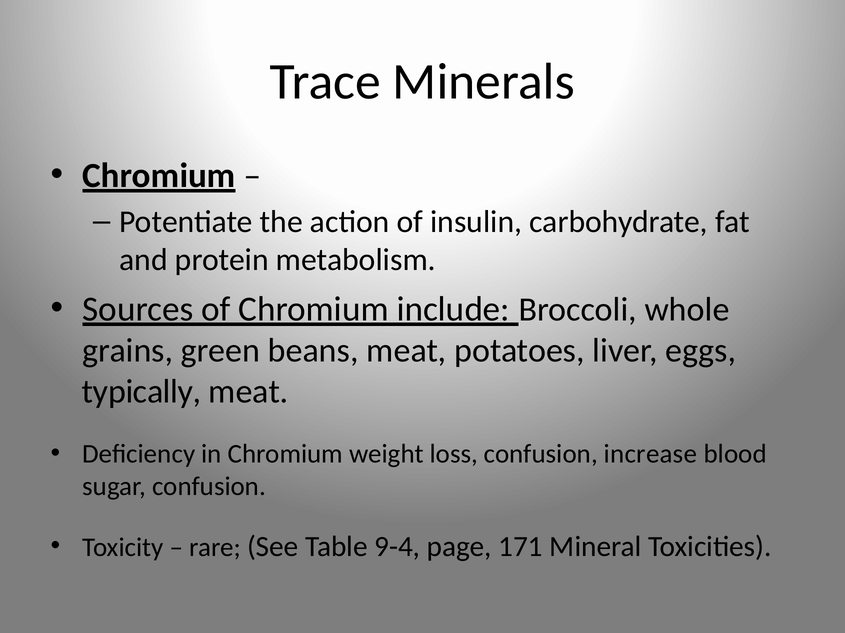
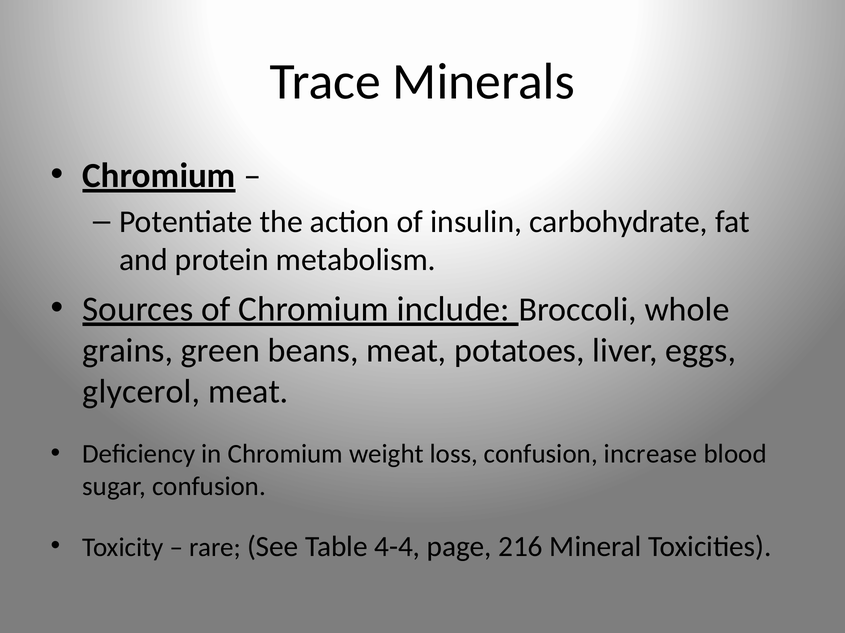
typically: typically -> glycerol (141, 392)
9-4: 9-4 -> 4-4 (397, 547)
171: 171 -> 216 (521, 547)
